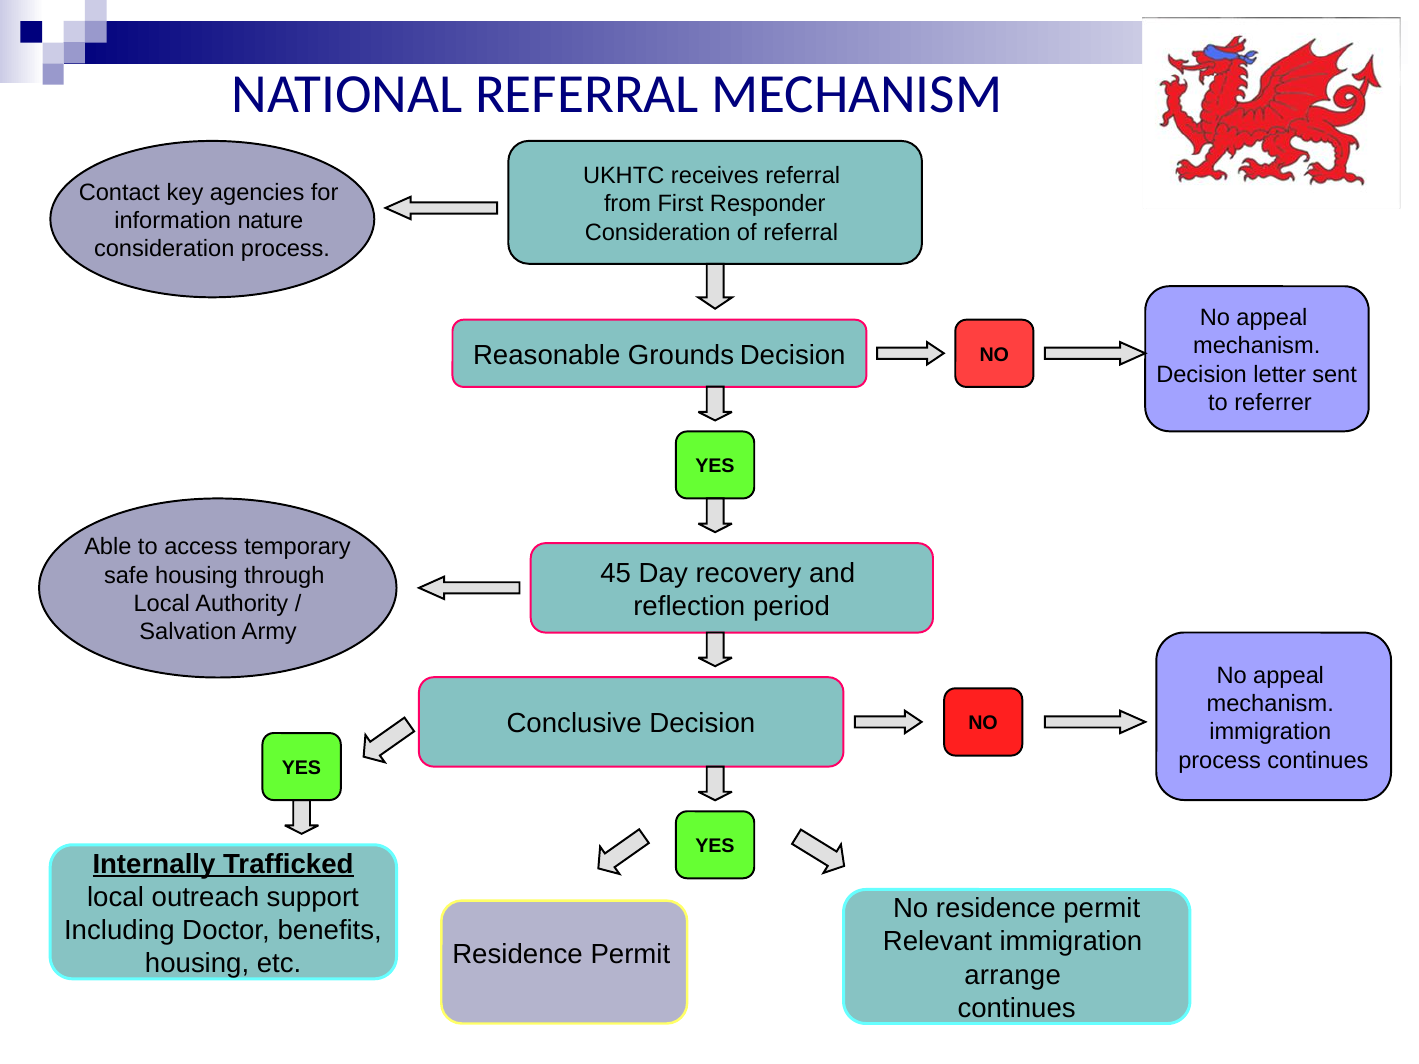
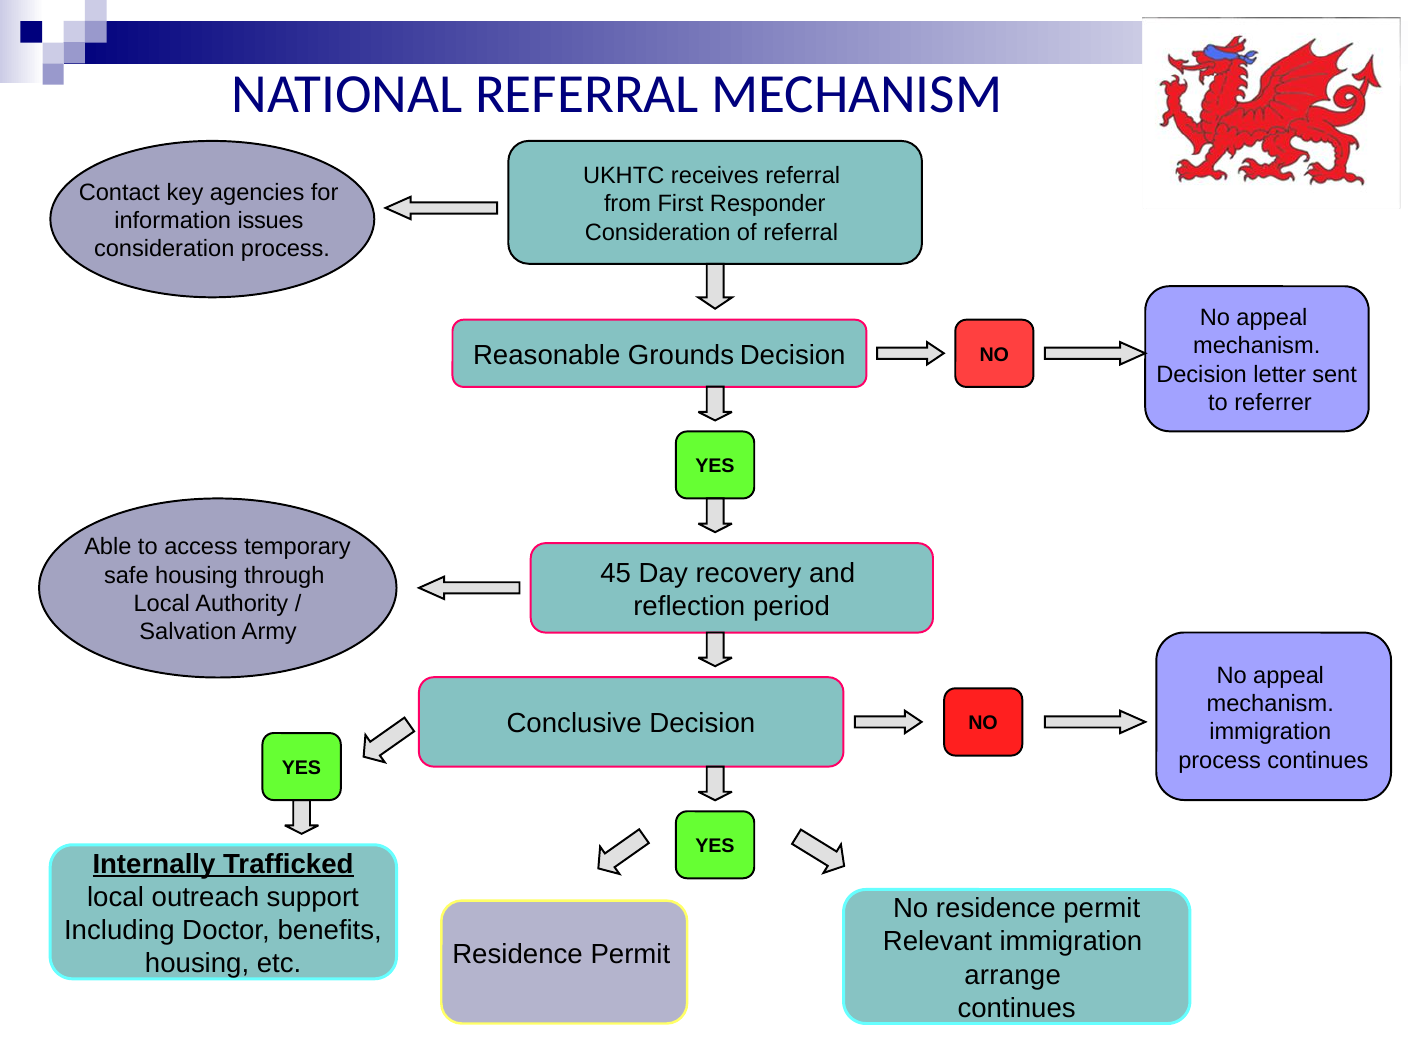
nature: nature -> issues (270, 221)
